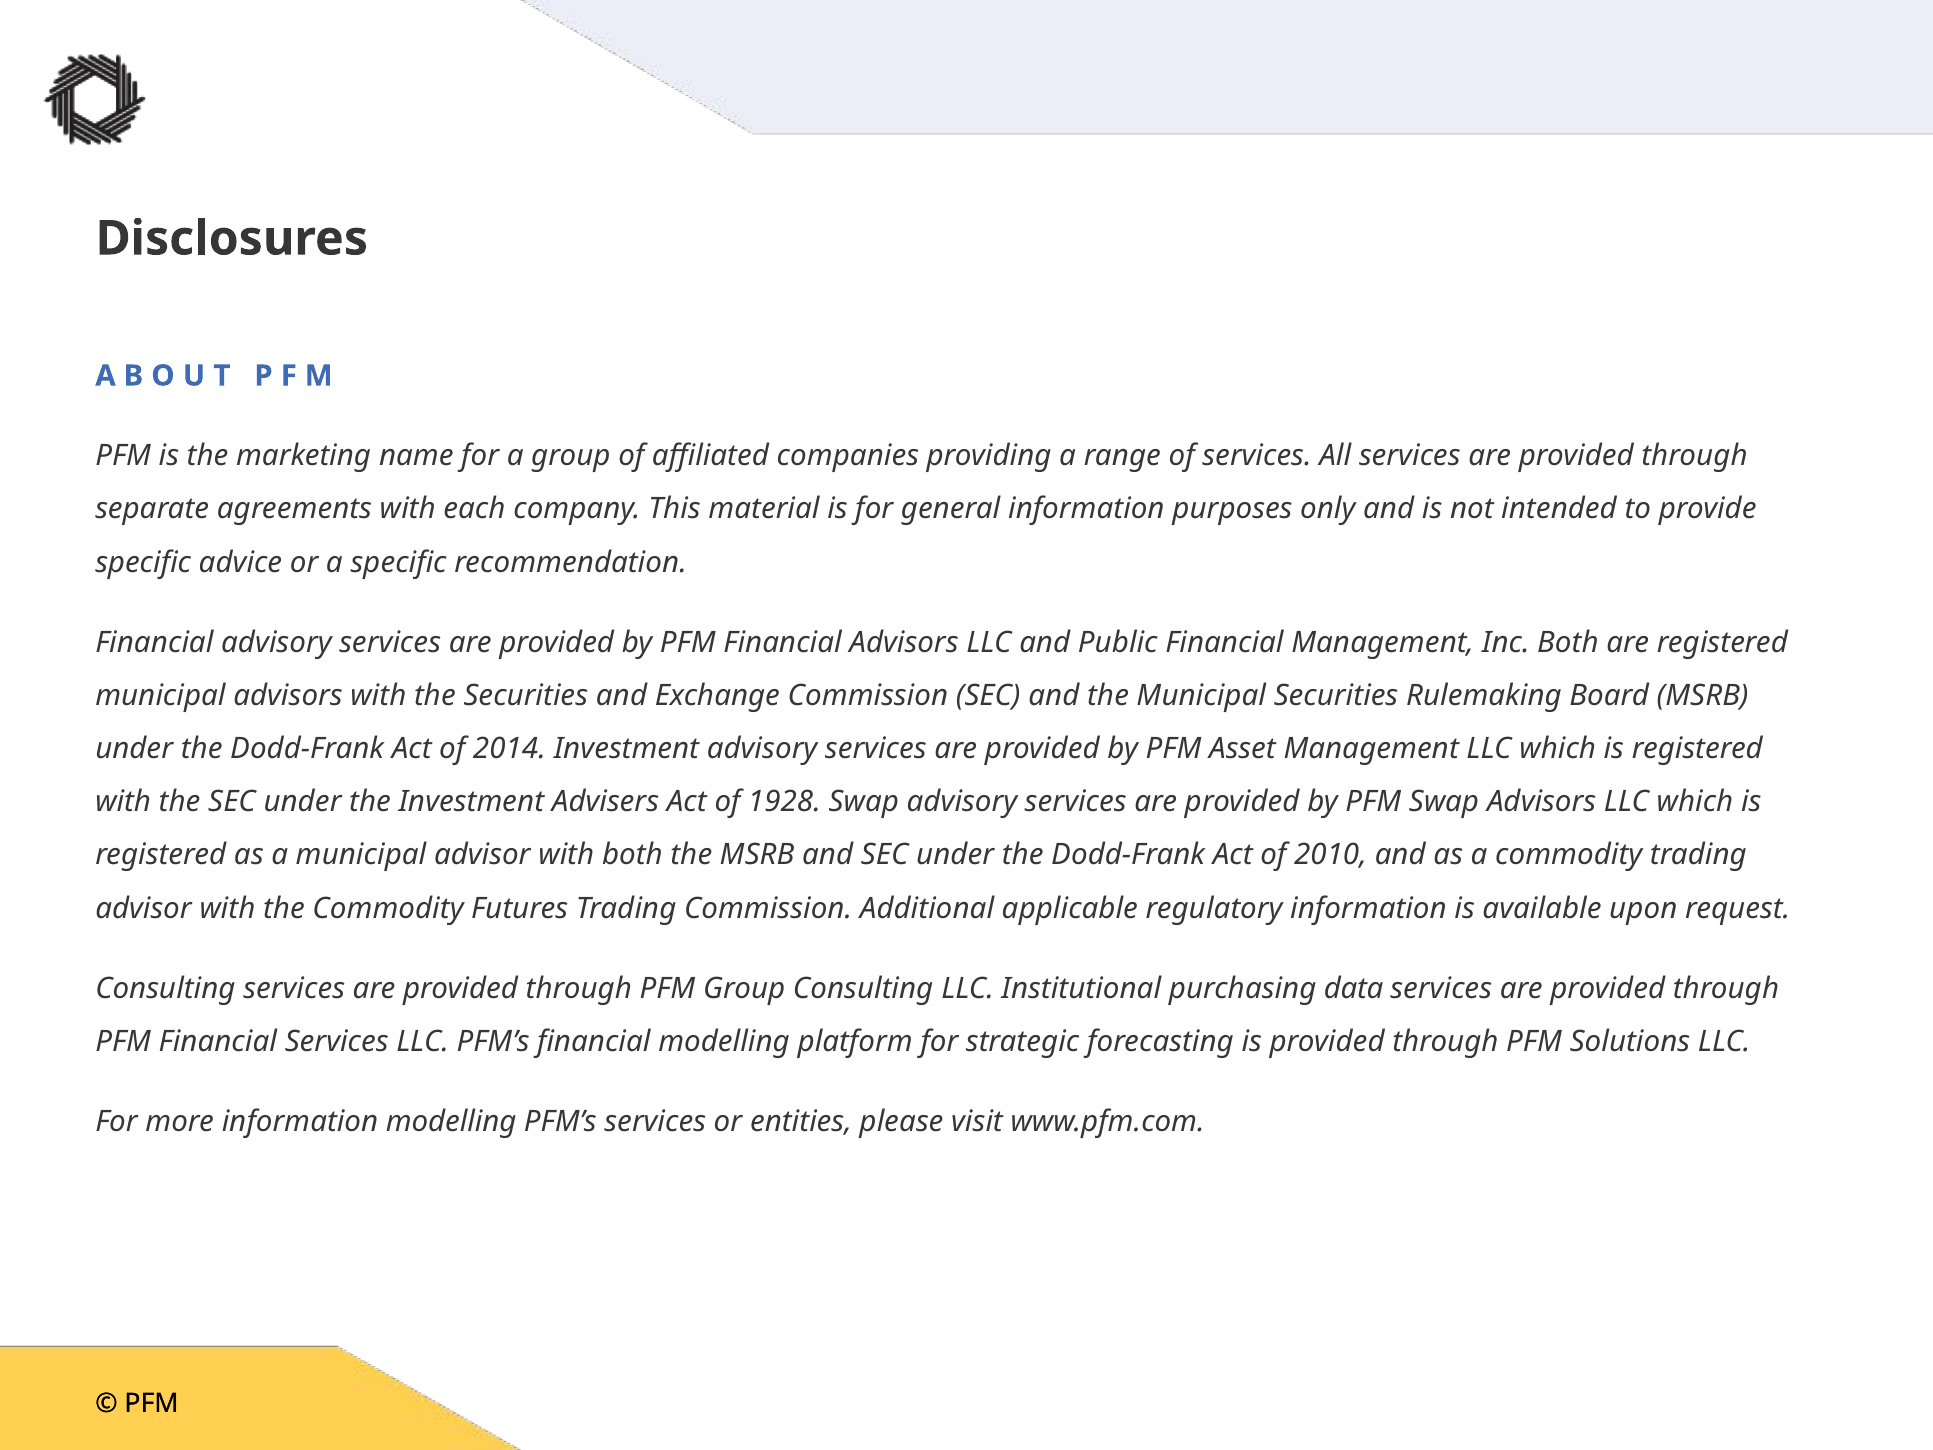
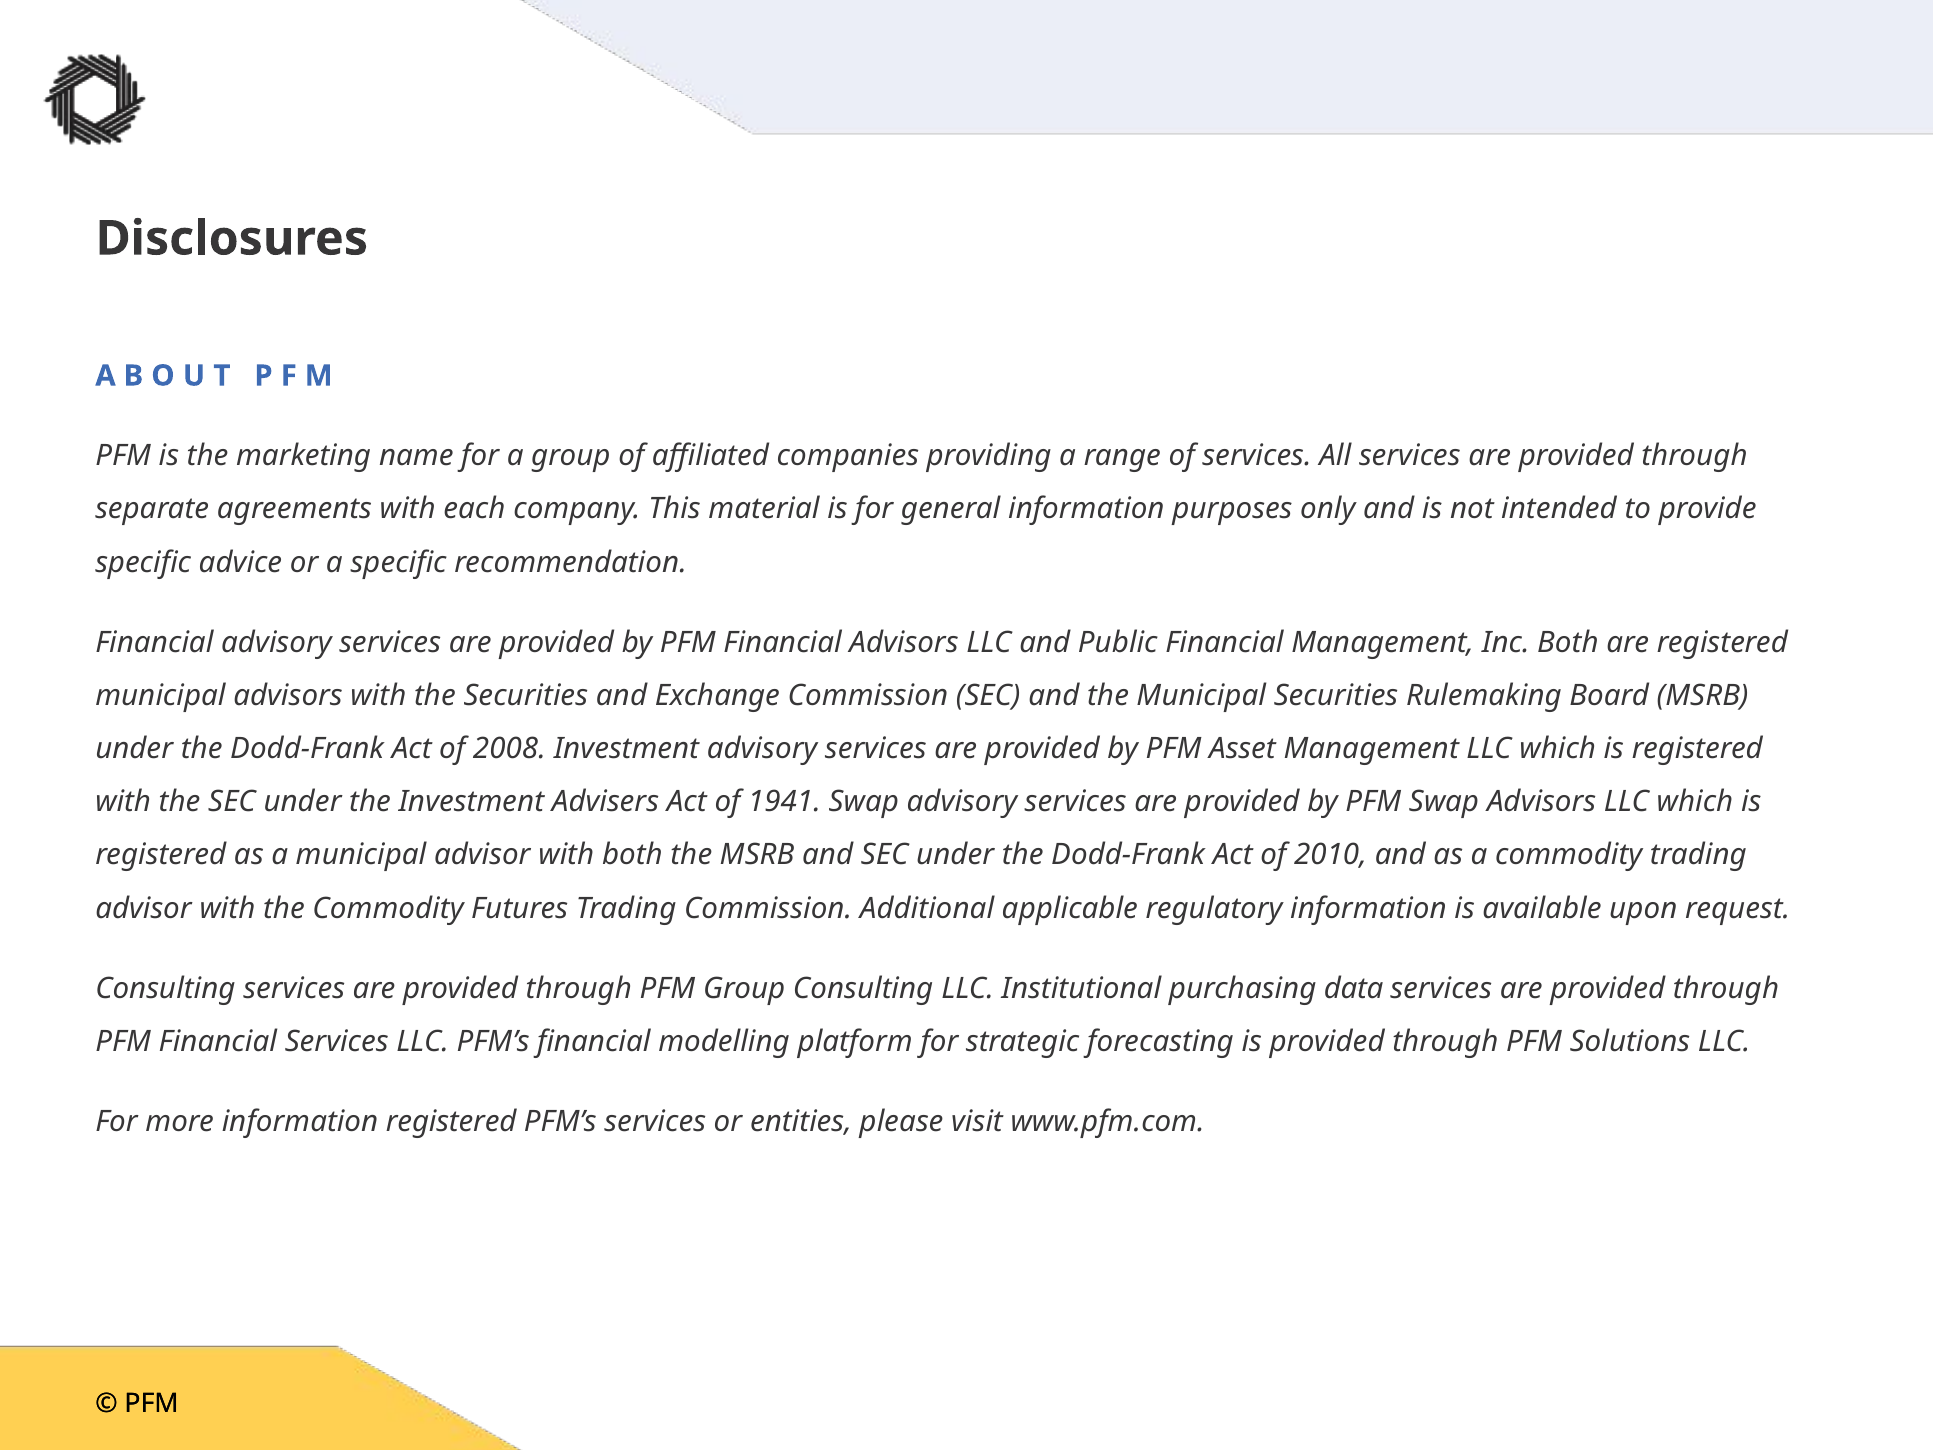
2014: 2014 -> 2008 (509, 749)
1928: 1928 -> 1941 (784, 802)
information modelling: modelling -> registered (451, 1122)
